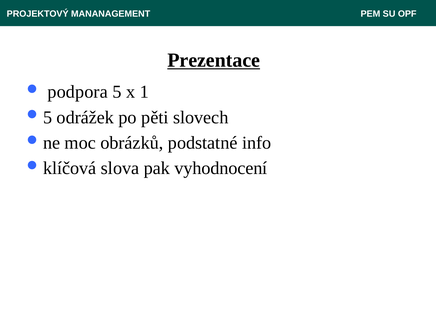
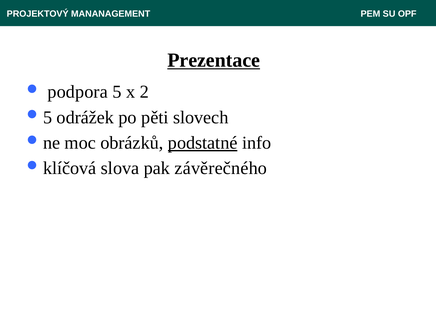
1: 1 -> 2 (144, 92)
podstatné underline: none -> present (203, 143)
vyhodnocení: vyhodnocení -> závěrečného (221, 168)
